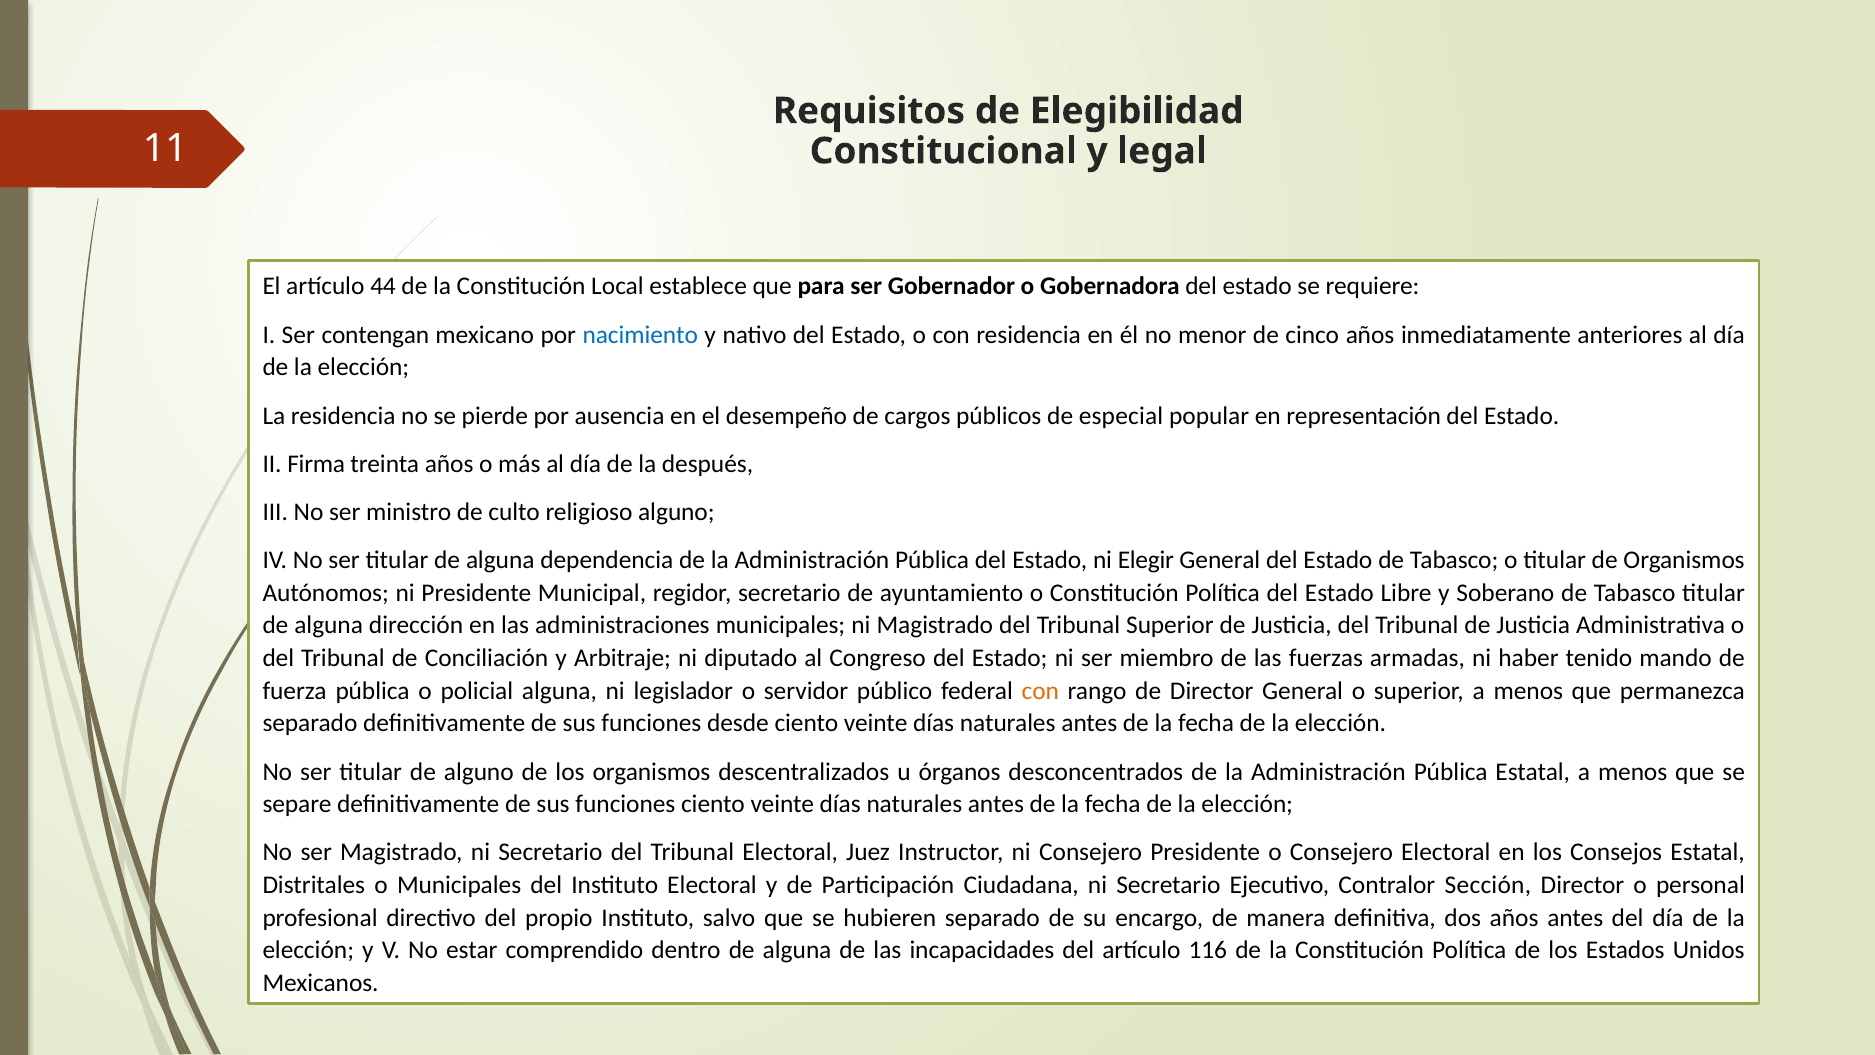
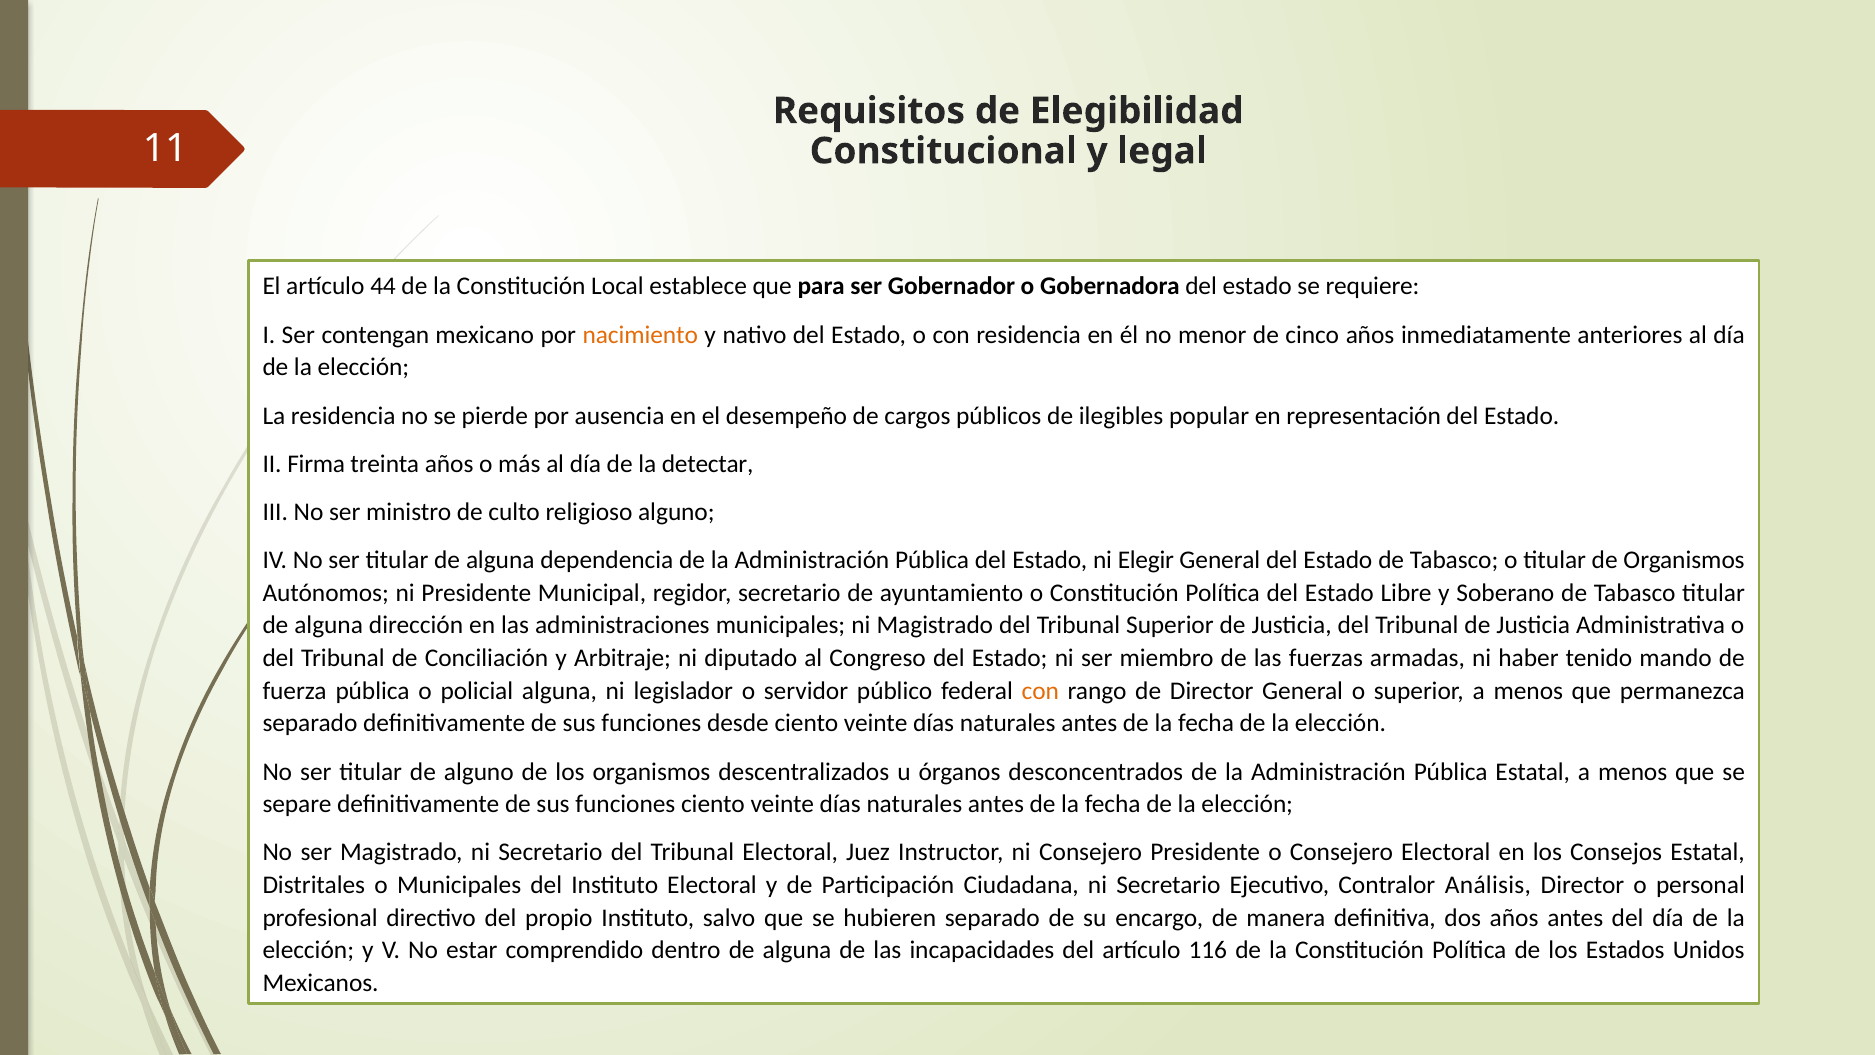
nacimiento colour: blue -> orange (640, 335)
especial: especial -> ilegibles (1121, 416)
después: después -> detectar (708, 464)
Sección: Sección -> Análisis (1488, 885)
